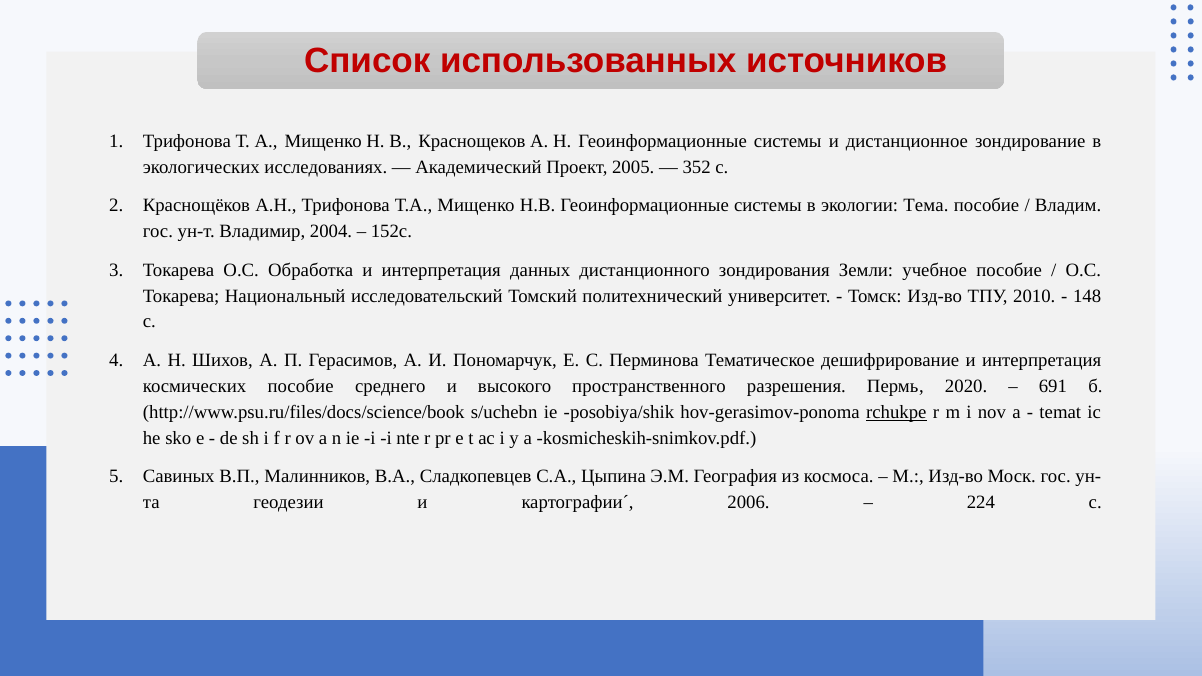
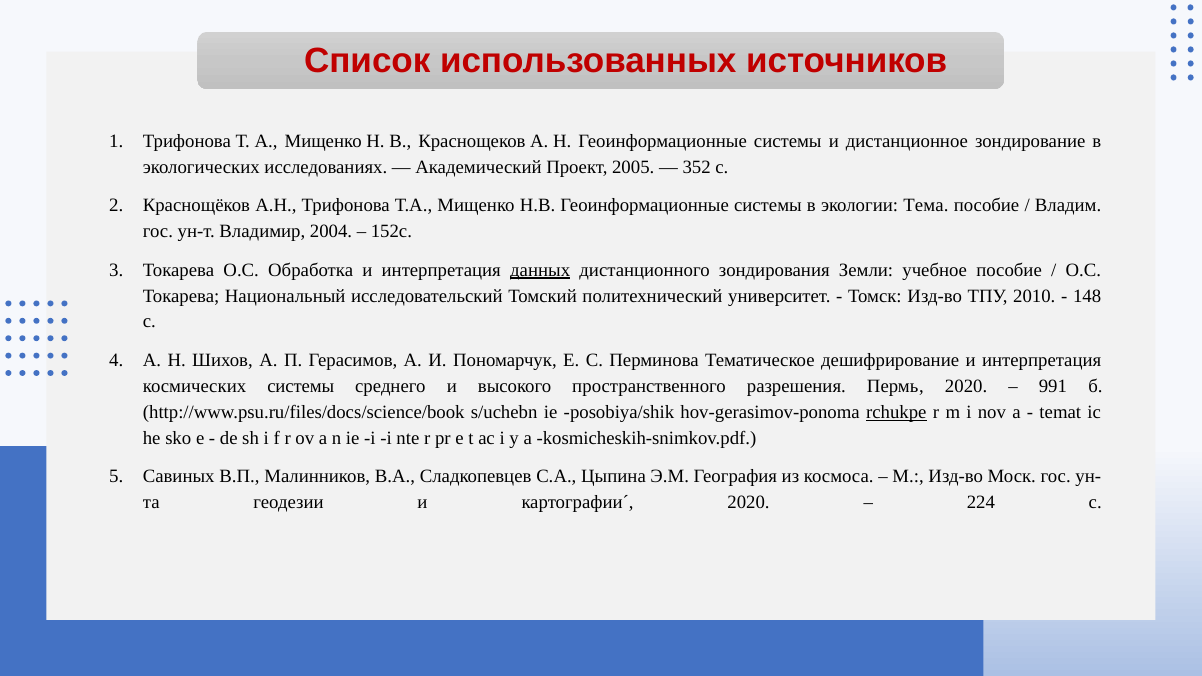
данных underline: none -> present (540, 270)
космических пособие: пособие -> системы (301, 386)
691: 691 -> 991 (1053, 386)
картографии´ 2006: 2006 -> 2020 (749, 502)
